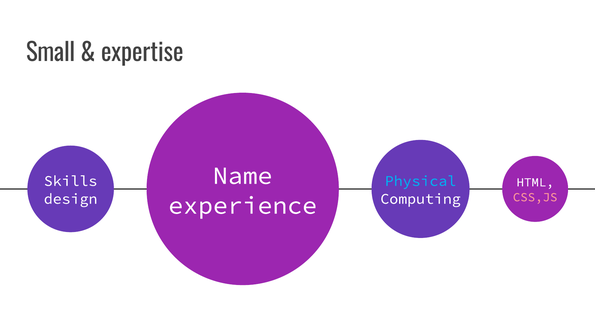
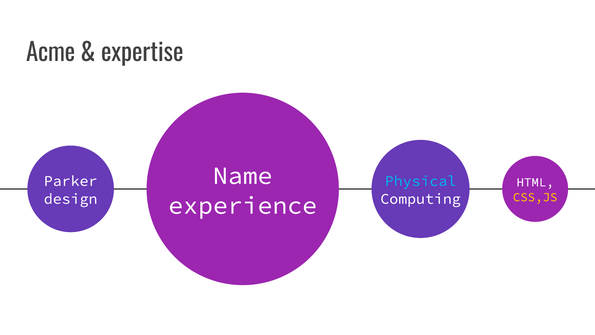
Small: Small -> Acme (51, 53)
Skills: Skills -> Parker (71, 181)
CSS,JS colour: pink -> yellow (535, 197)
